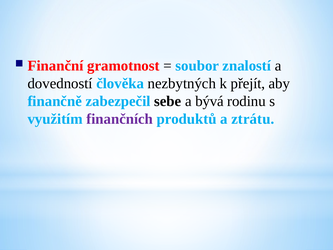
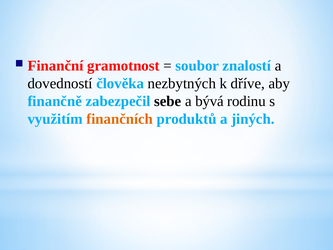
přejít: přejít -> dříve (248, 83)
finančních colour: purple -> orange (120, 119)
ztrátu: ztrátu -> jiných (253, 119)
